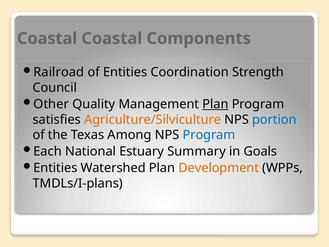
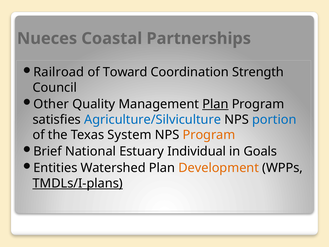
Coastal: Coastal -> Nueces (47, 38)
Components: Components -> Partnerships (199, 38)
of Entities: Entities -> Toward (125, 72)
Agriculture/Silviculture colour: orange -> blue (153, 119)
Among: Among -> System (130, 135)
Program colour: blue -> orange (209, 135)
Each: Each -> Brief (48, 151)
Summary: Summary -> Individual (197, 151)
TMDLs/I-plans underline: none -> present (78, 183)
